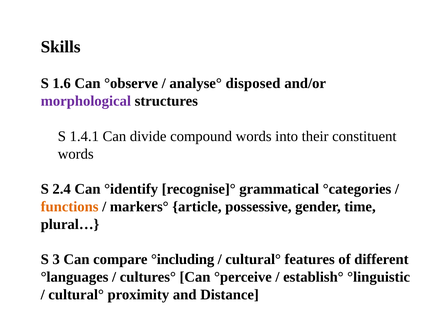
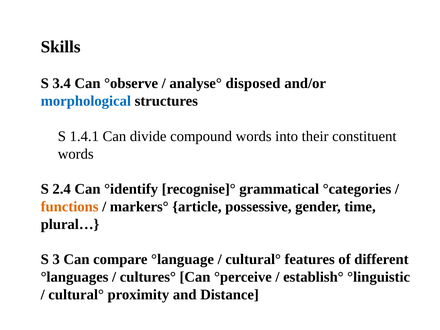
1.6: 1.6 -> 3.4 (62, 83)
morphological colour: purple -> blue (86, 101)
°including: °including -> °language (183, 259)
